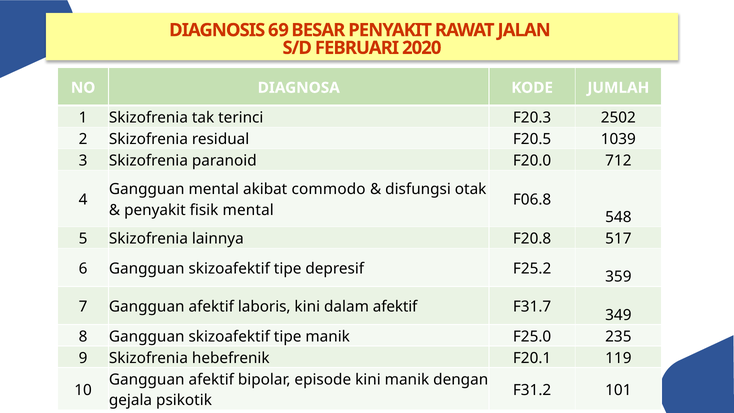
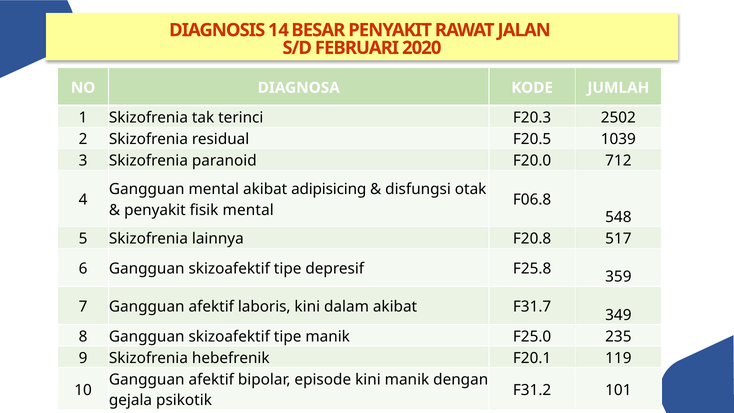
69: 69 -> 14 (278, 30)
commodo: commodo -> adipisicing (329, 189)
F25.2: F25.2 -> F25.8 (532, 269)
dalam afektif: afektif -> akibat (395, 307)
